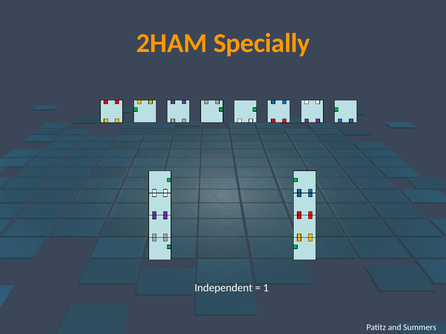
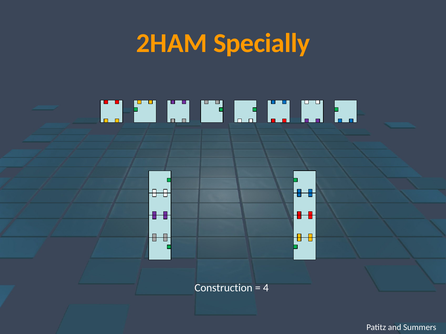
Independent: Independent -> Construction (224, 288)
1: 1 -> 4 (266, 288)
